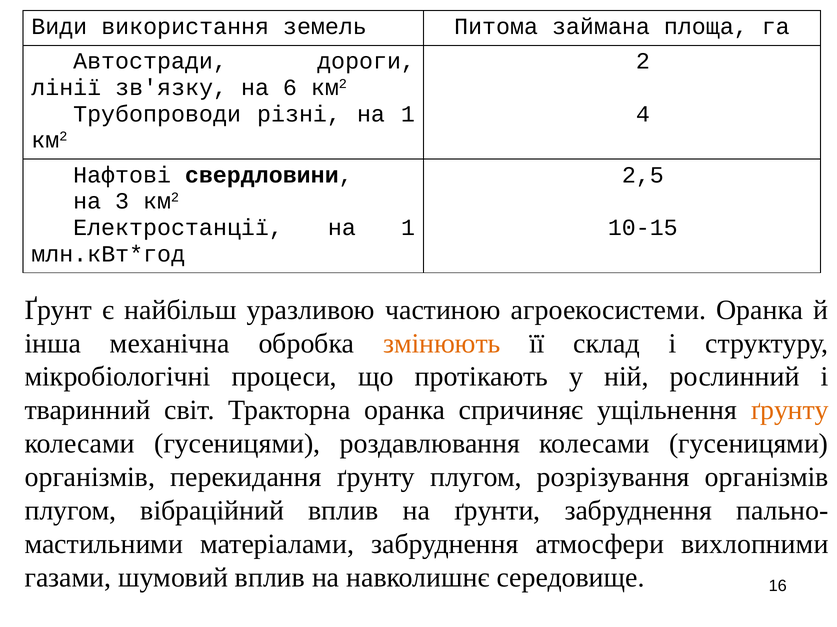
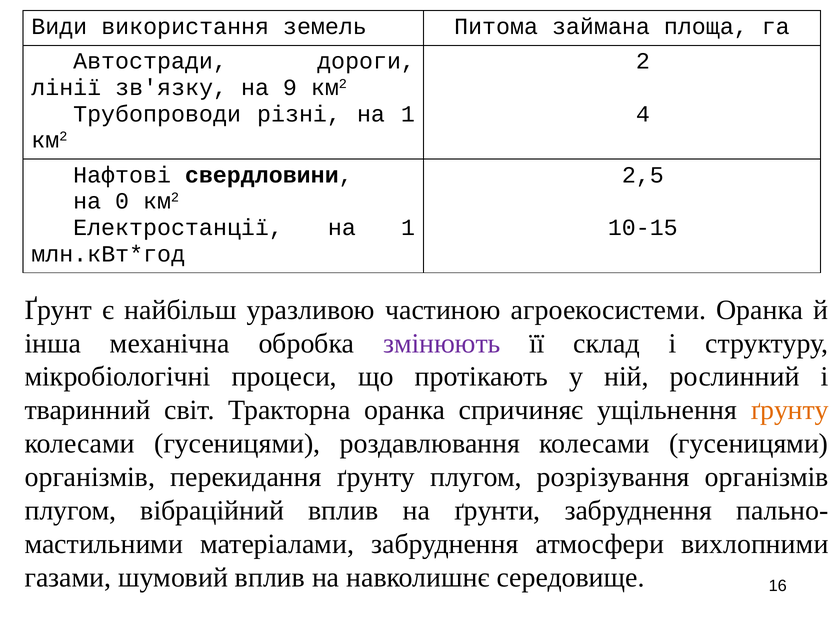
6: 6 -> 9 (290, 88)
3: 3 -> 0 (122, 201)
змінюють colour: orange -> purple (442, 344)
